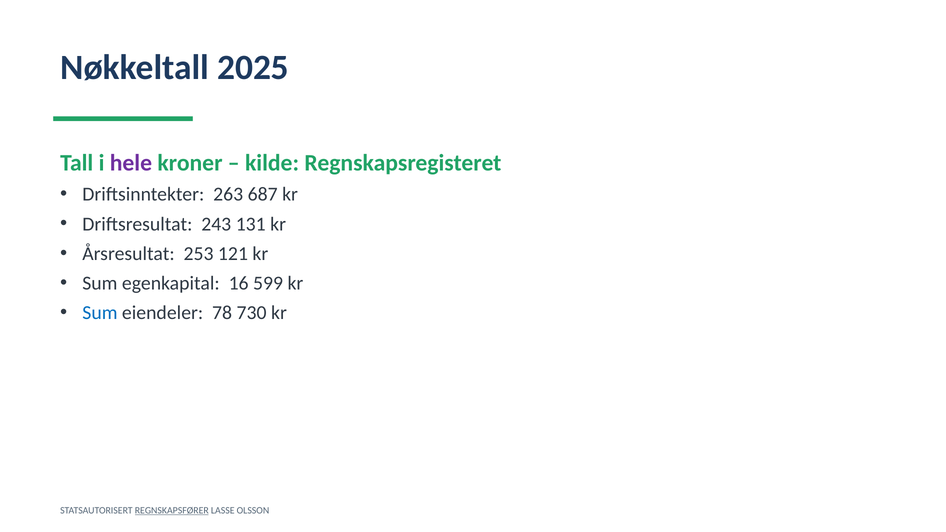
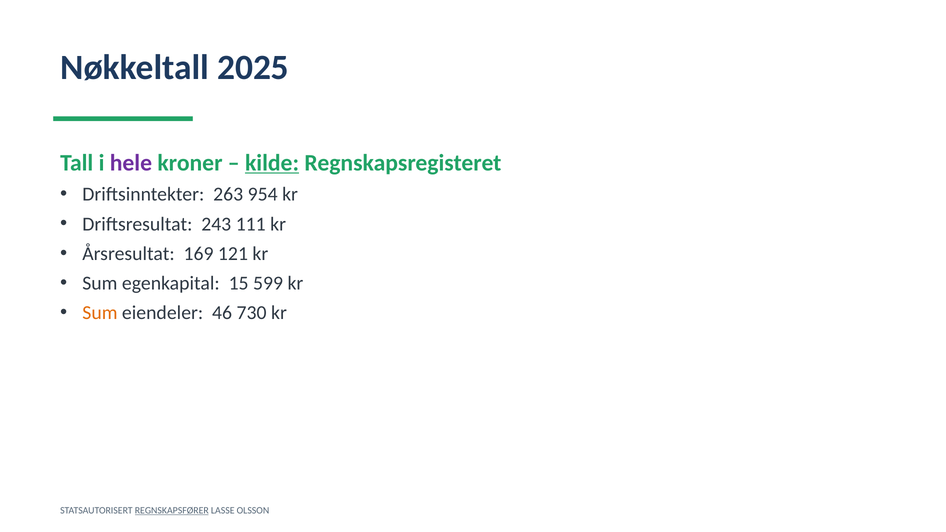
kilde underline: none -> present (272, 163)
687: 687 -> 954 (263, 195)
131: 131 -> 111 (251, 224)
253: 253 -> 169 (199, 254)
16: 16 -> 15 (239, 283)
Sum colour: blue -> orange (100, 313)
78: 78 -> 46 (222, 313)
